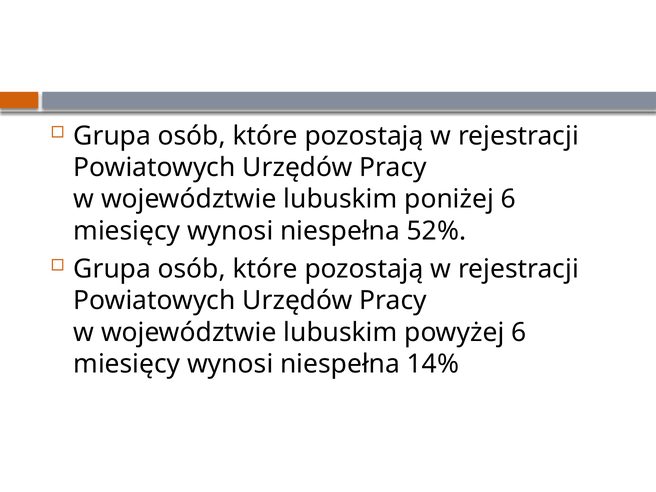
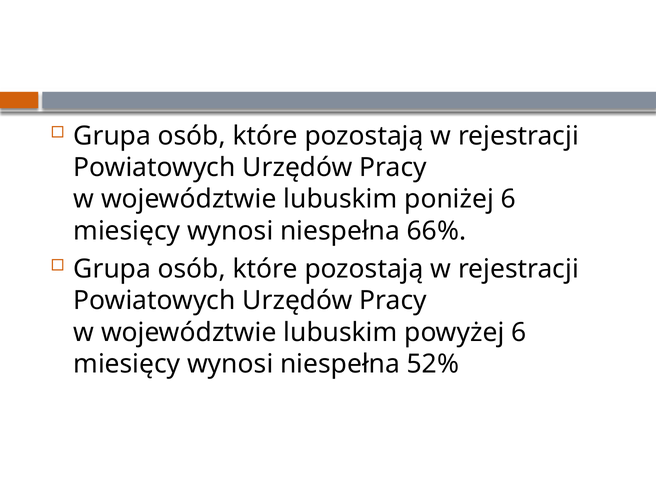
52%: 52% -> 66% (436, 231)
14%: 14% -> 52% (433, 364)
